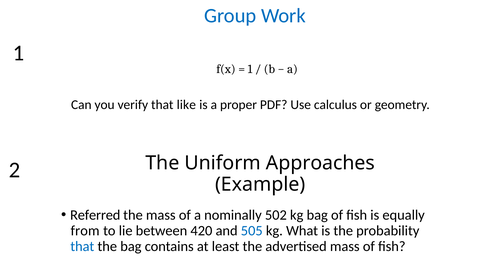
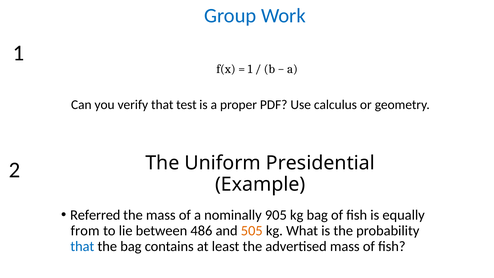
like: like -> test (186, 105)
Approaches: Approaches -> Presidential (320, 163)
502: 502 -> 905 (276, 215)
420: 420 -> 486 (201, 231)
505 colour: blue -> orange (252, 231)
